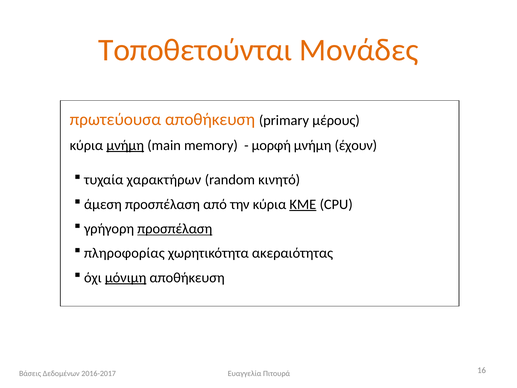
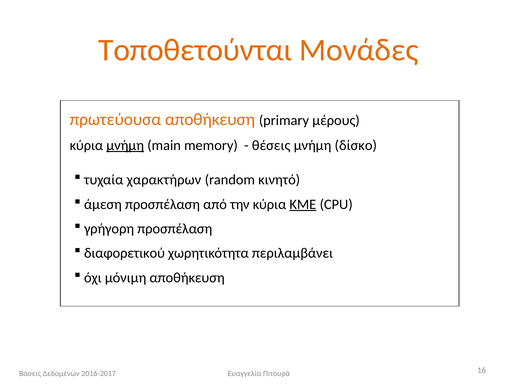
μορφή: μορφή -> θέσεις (271, 145)
έχουν: έχουν -> δίσκο (356, 145)
προσπέλαση underline: present -> none (175, 229)
πληροφορίας: πληροφορίας -> διαφορετικού (124, 253)
ακεραιότητας: ακεραιότητας -> περιλαμβάνει (293, 253)
μόνιμη underline: present -> none (126, 277)
